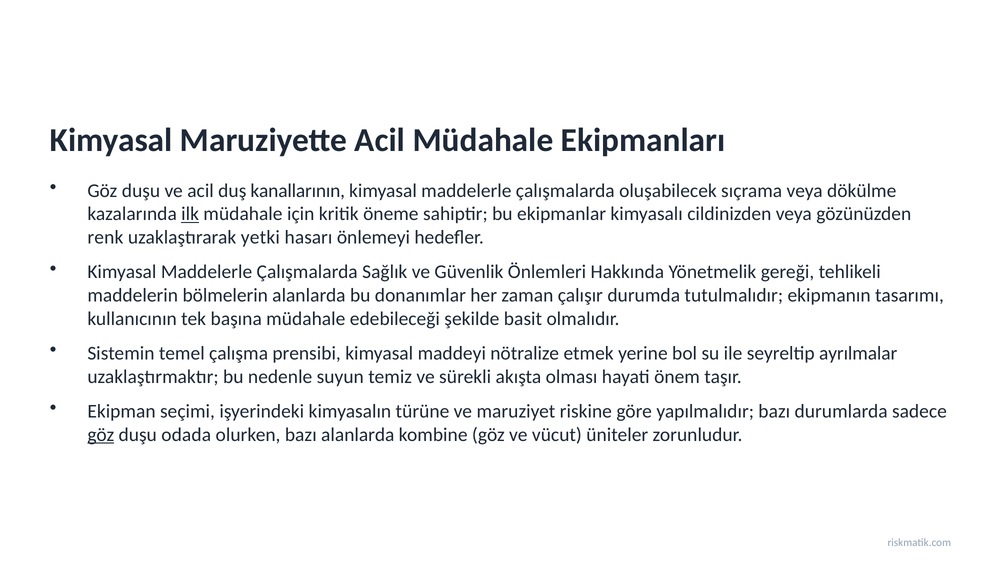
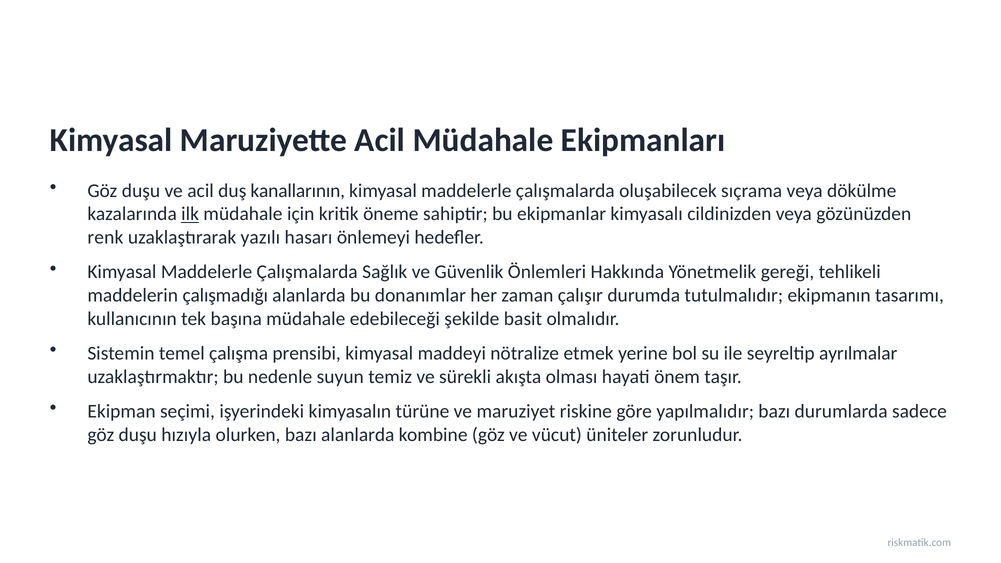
yetki: yetki -> yazılı (260, 237)
bölmelerin: bölmelerin -> çalışmadığı (225, 295)
göz underline: present -> none (101, 435)
odada: odada -> hızıyla (186, 435)
